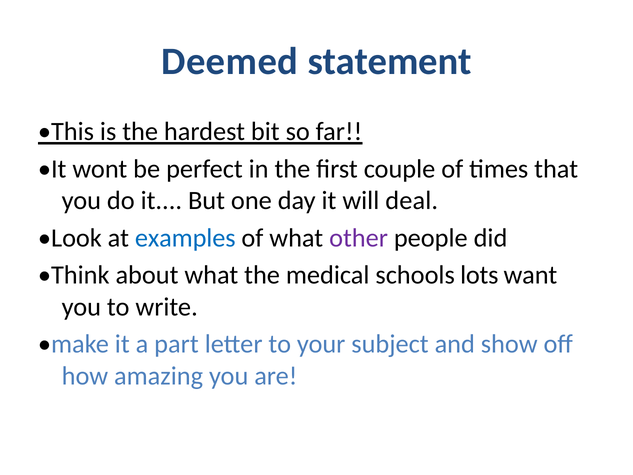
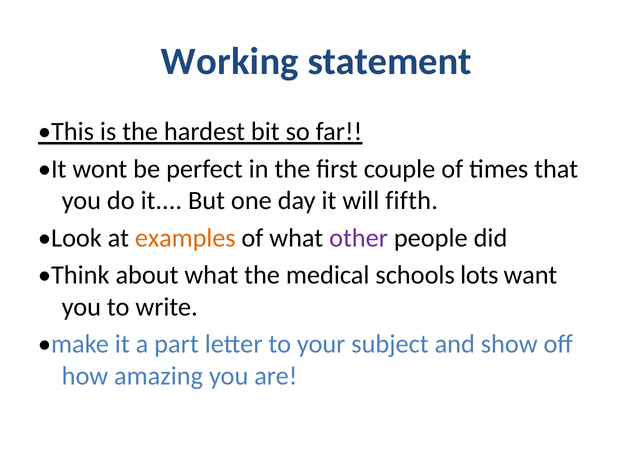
Deemed: Deemed -> Working (230, 61)
deal: deal -> fifth (412, 201)
examples colour: blue -> orange (185, 238)
